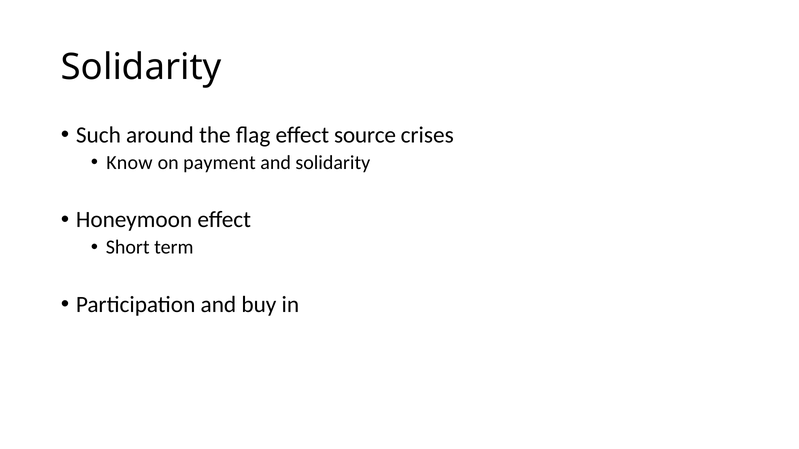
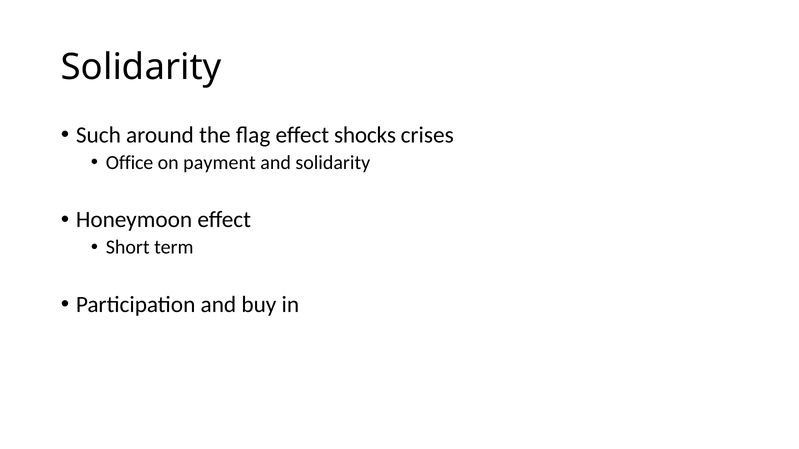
source: source -> shocks (365, 135)
Know: Know -> Office (130, 163)
